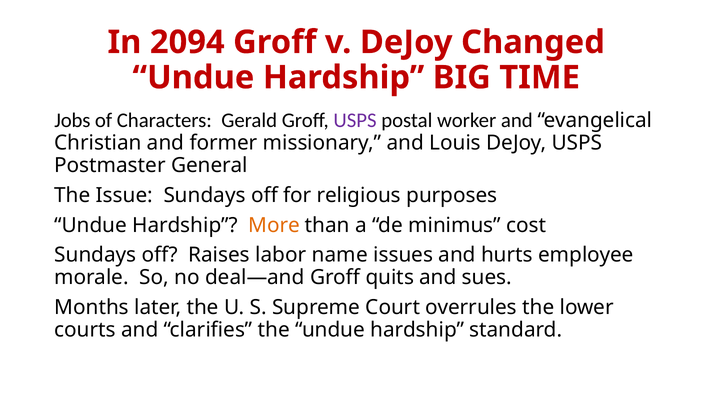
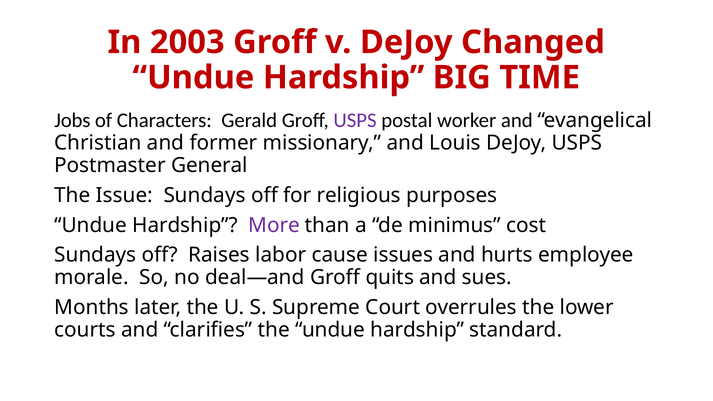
2094: 2094 -> 2003 (187, 42)
More colour: orange -> purple (274, 225)
name: name -> cause (340, 255)
